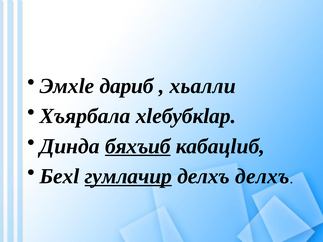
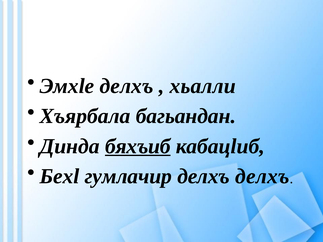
Эмхlе дариб: дариб -> делхъ (126, 86)
хlебубкlар: хlебубкlар -> багьандан (186, 116)
гумлачир underline: present -> none (128, 176)
